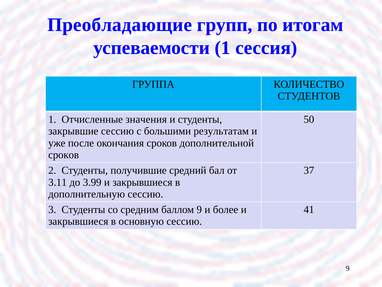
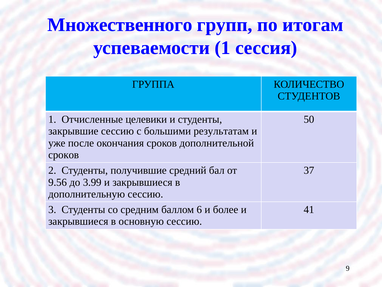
Преобладающие: Преобладающие -> Множественного (120, 25)
значения: значения -> целевики (146, 119)
3.11: 3.11 -> 9.56 (58, 182)
баллом 9: 9 -> 6 (199, 209)
